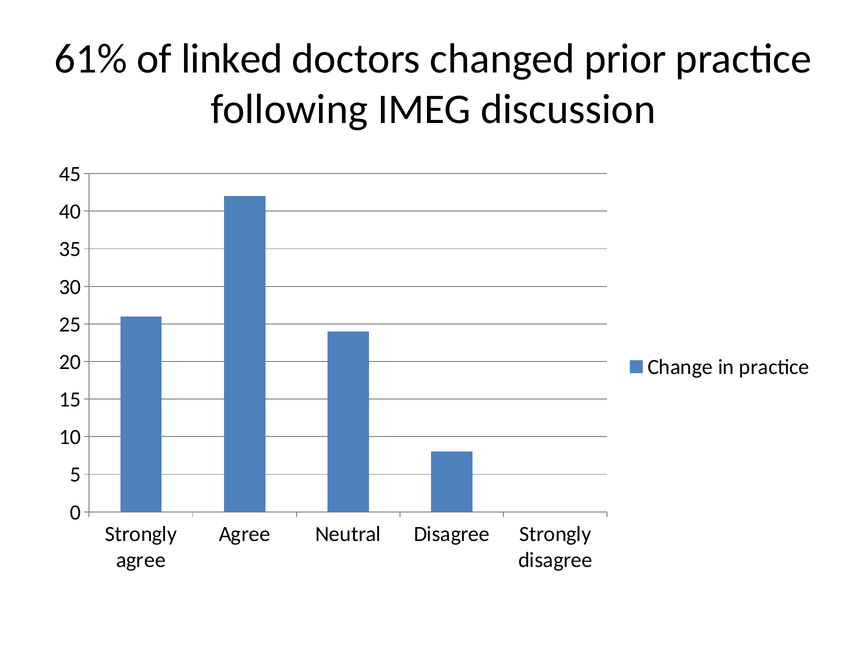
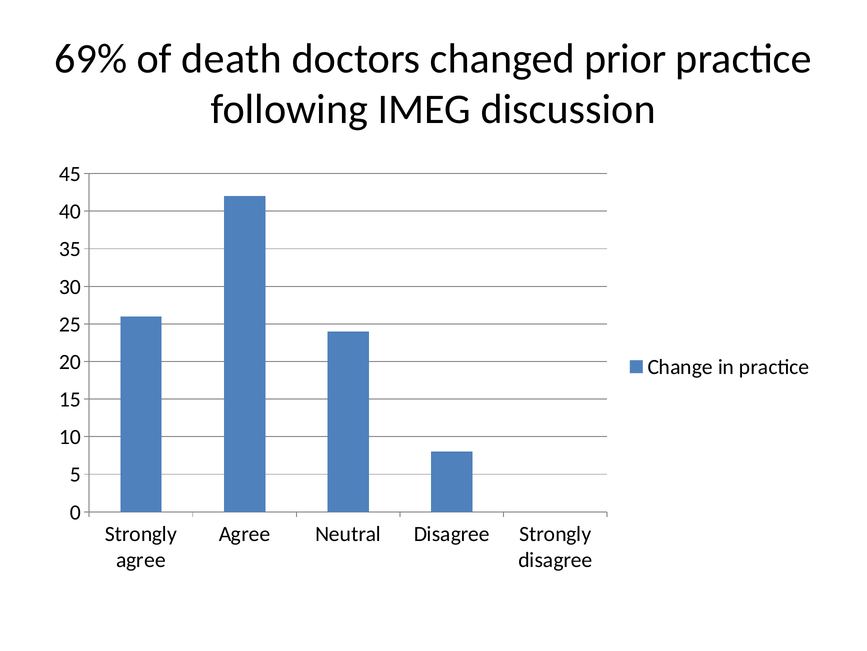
61%: 61% -> 69% (91, 59)
linked: linked -> death (232, 59)
